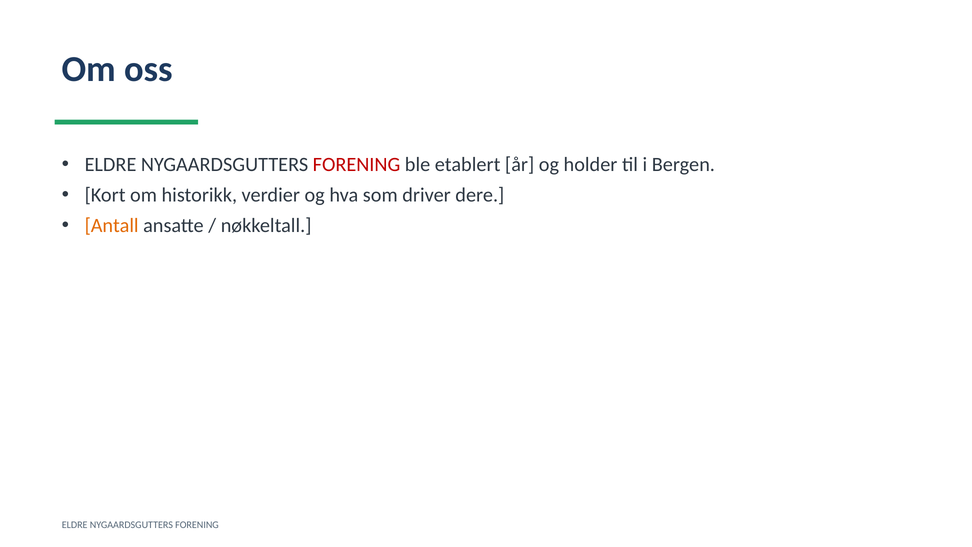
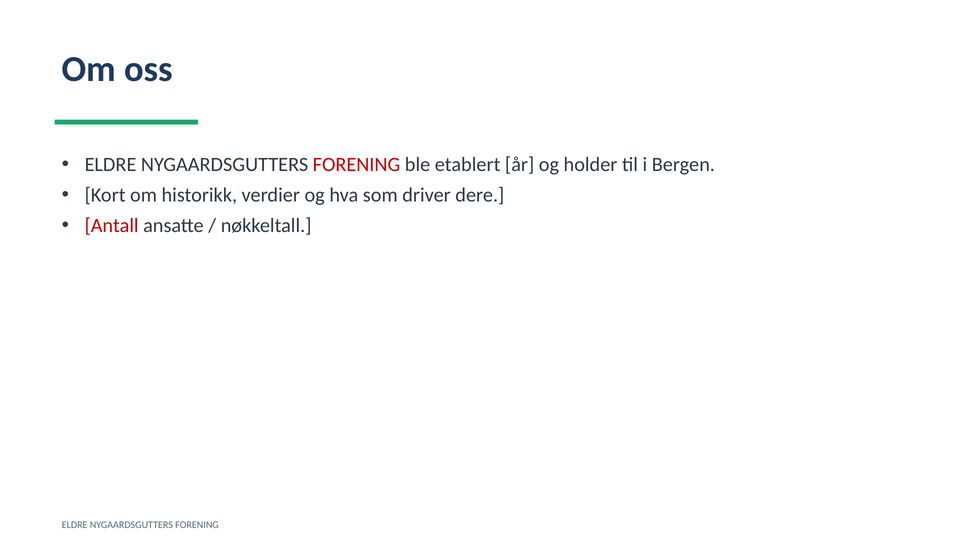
Antall colour: orange -> red (112, 225)
